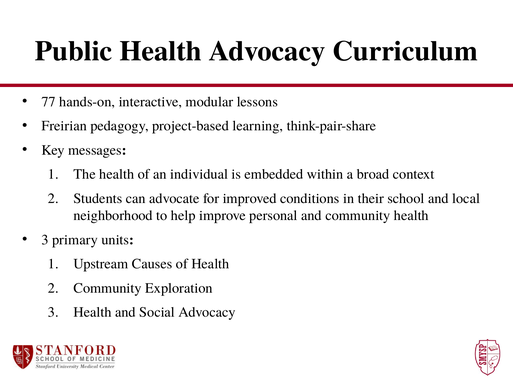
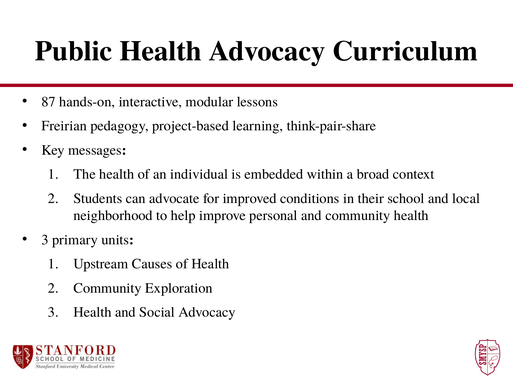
77: 77 -> 87 (49, 102)
